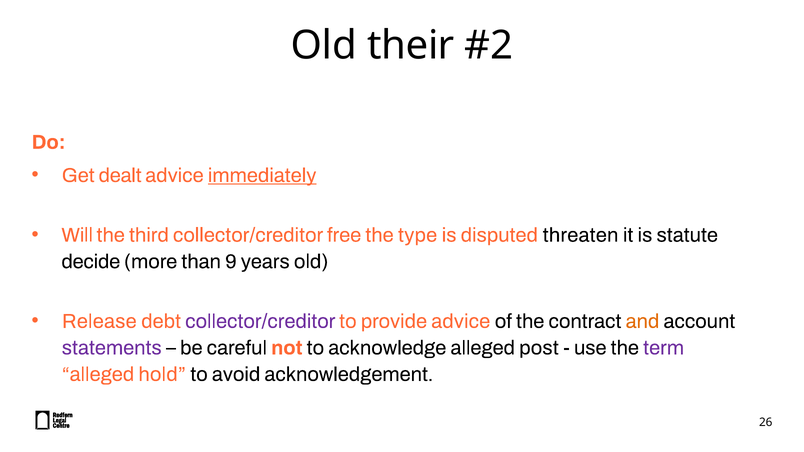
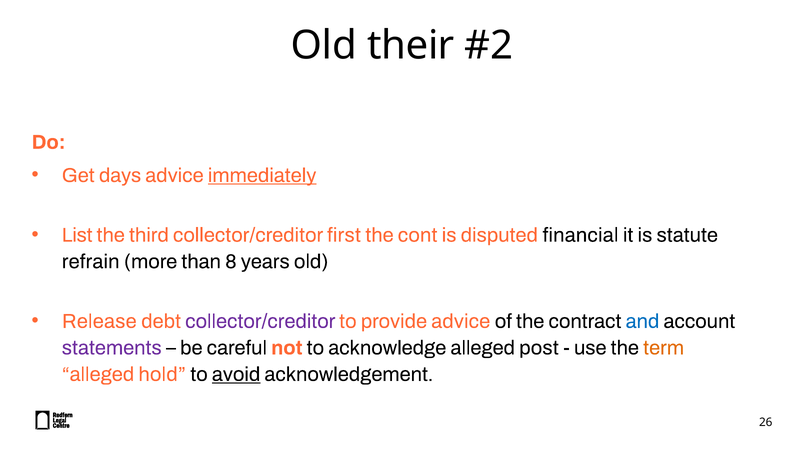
dealt: dealt -> days (120, 175)
Will: Will -> List (77, 235)
free: free -> first (344, 235)
type: type -> cont (418, 235)
threaten: threaten -> financial (581, 235)
decide: decide -> refrain (91, 262)
9: 9 -> 8 (231, 262)
and colour: orange -> blue (642, 321)
term colour: purple -> orange (664, 348)
avoid underline: none -> present (236, 374)
